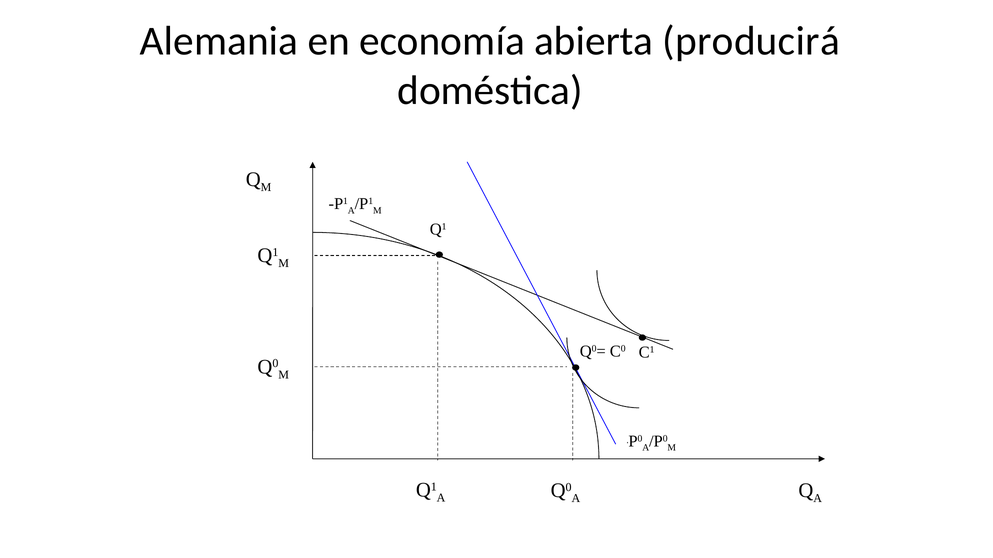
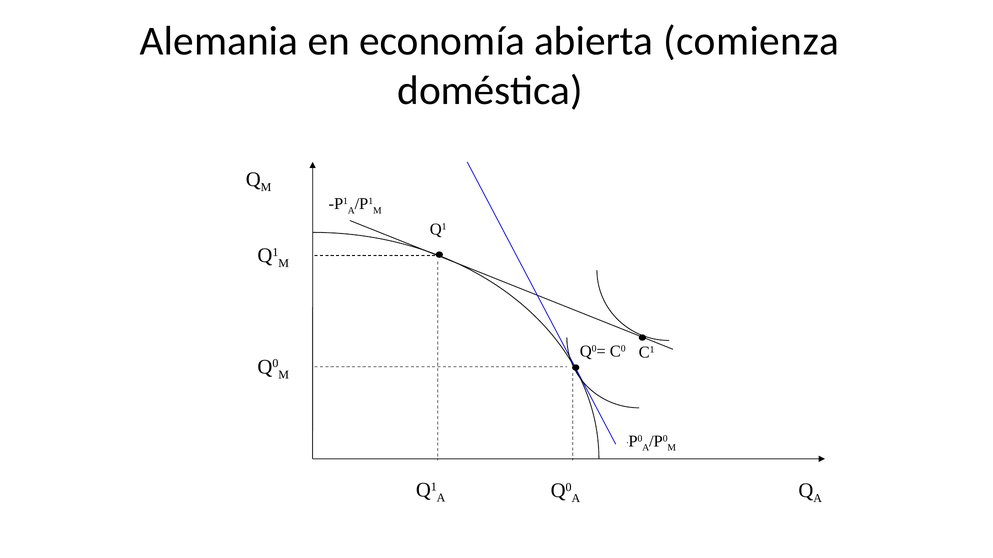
producirá: producirá -> comienza (751, 41)
